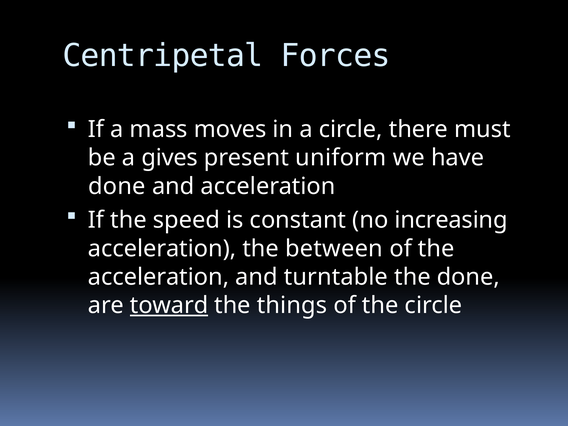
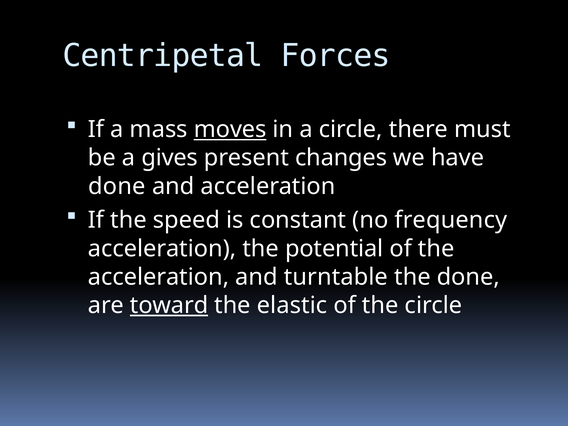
moves underline: none -> present (230, 129)
uniform: uniform -> changes (341, 158)
increasing: increasing -> frequency (451, 220)
between: between -> potential (334, 249)
things: things -> elastic (292, 305)
